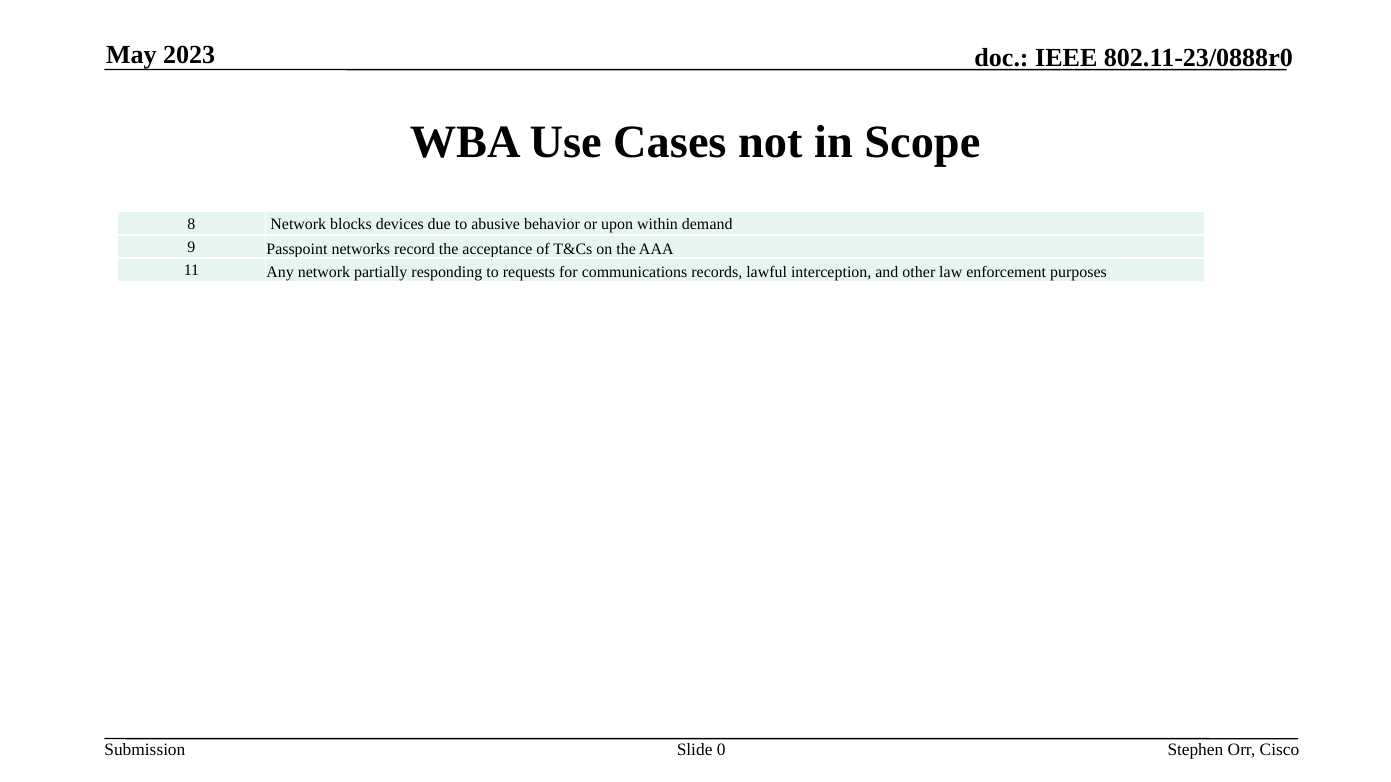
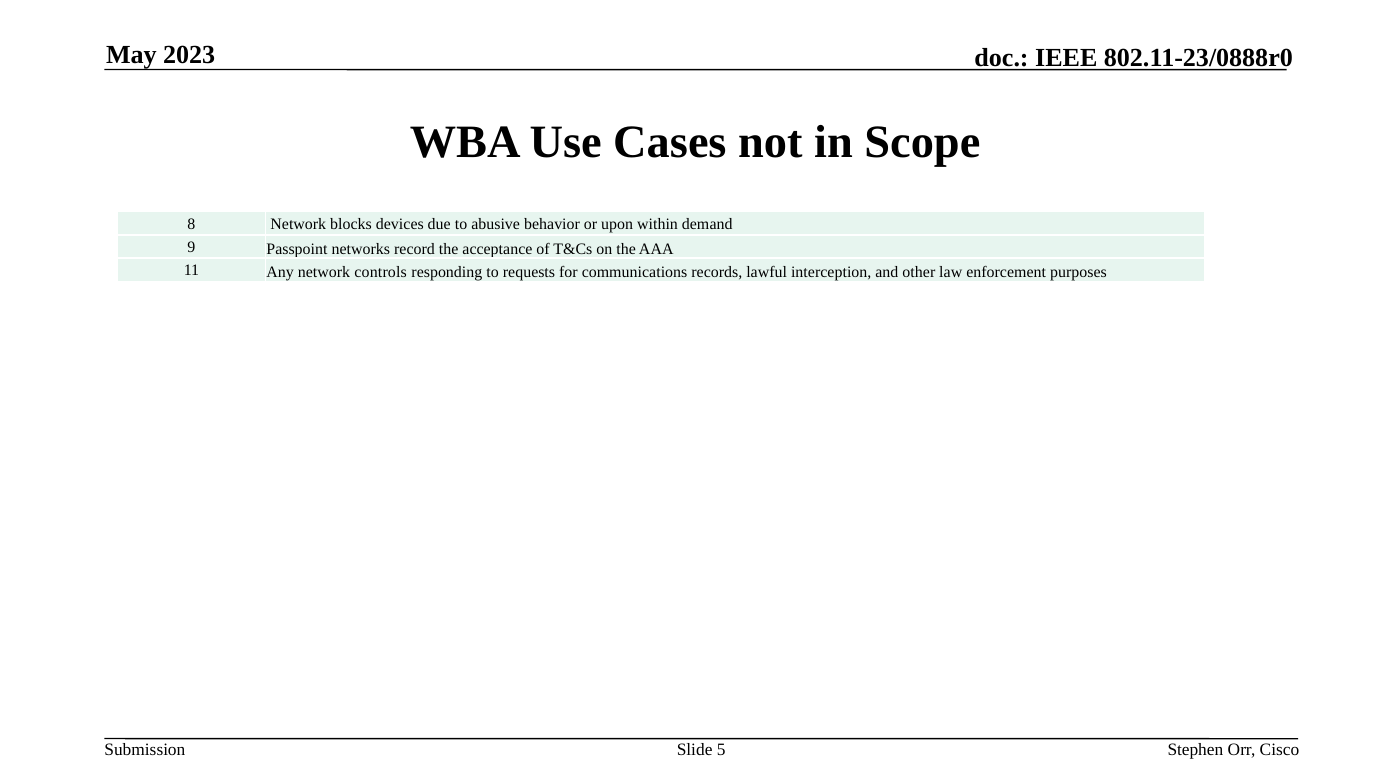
partially: partially -> controls (381, 273)
0: 0 -> 5 (721, 750)
